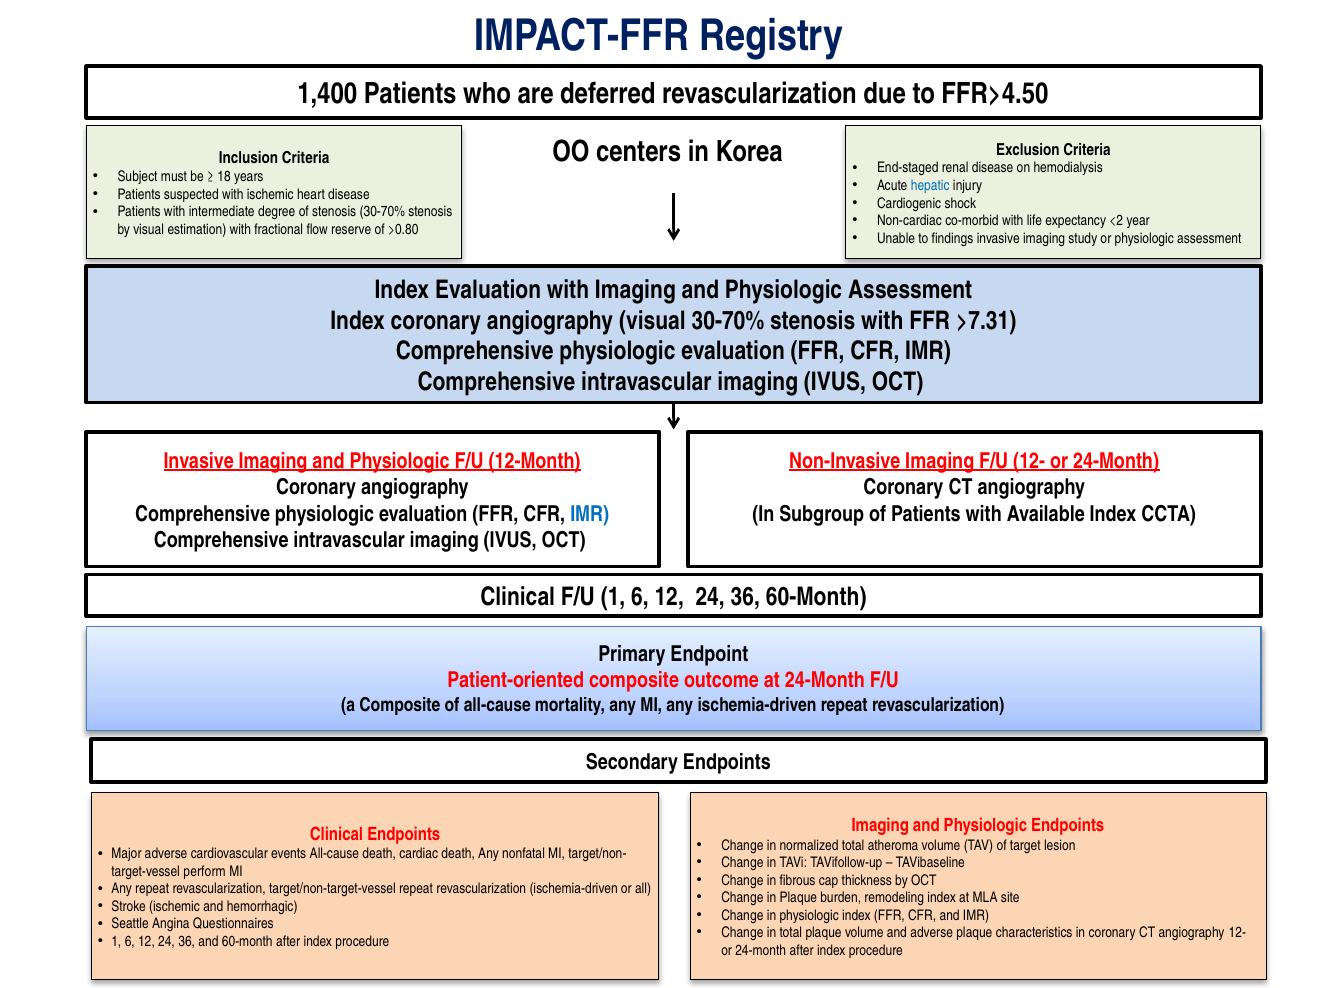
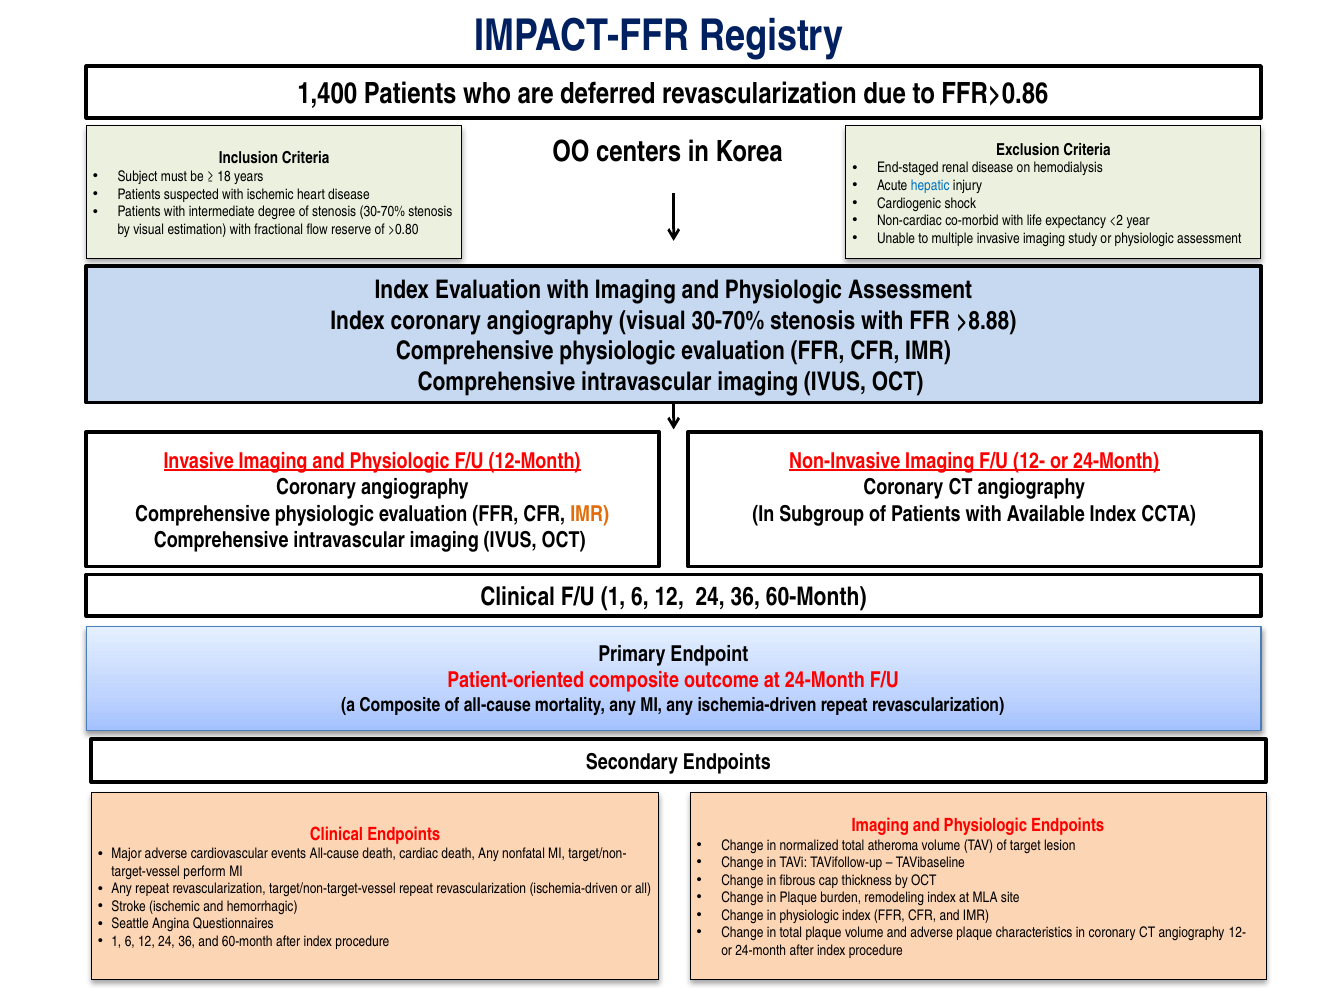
FFR>4.50: FFR>4.50 -> FFR>0.86 (995, 94)
findings: findings -> multiple (953, 238)
>7.31: >7.31 -> >8.88 (986, 321)
IMR colour: blue -> orange (590, 514)
